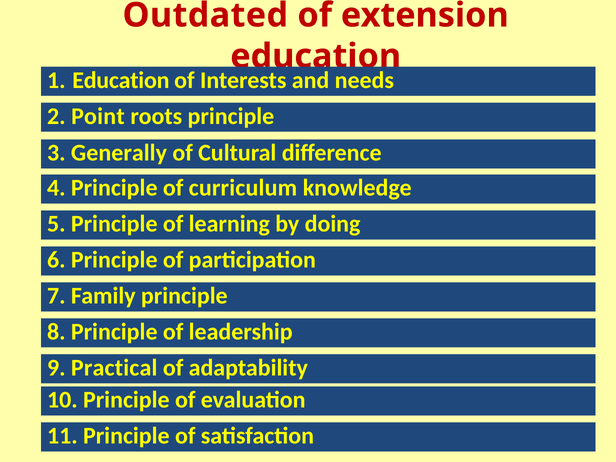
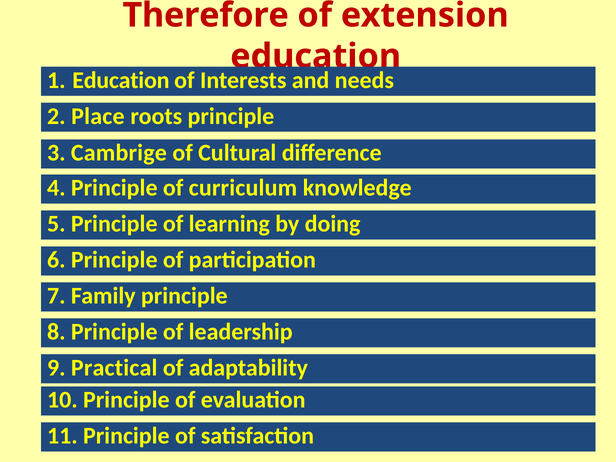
Outdated: Outdated -> Therefore (206, 15)
Point: Point -> Place (98, 116)
Generally: Generally -> Cambrige (119, 153)
